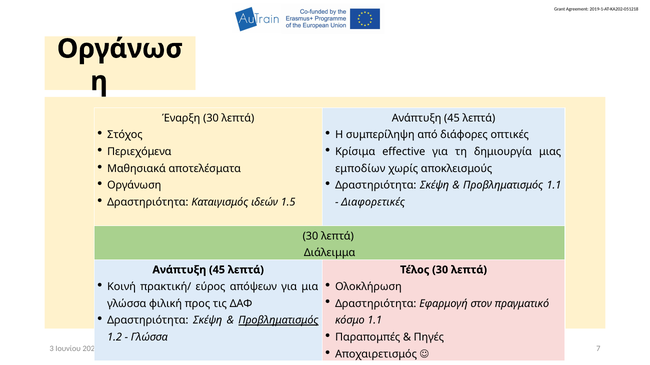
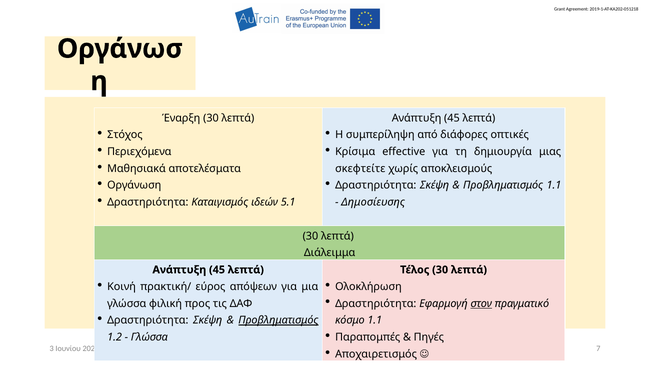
εμποδίων: εμποδίων -> σκεφτείτε (360, 169)
1.5: 1.5 -> 5.1 (288, 203)
Διαφορετικές: Διαφορετικές -> Δημοσίευσης (373, 203)
στον underline: none -> present (481, 304)
